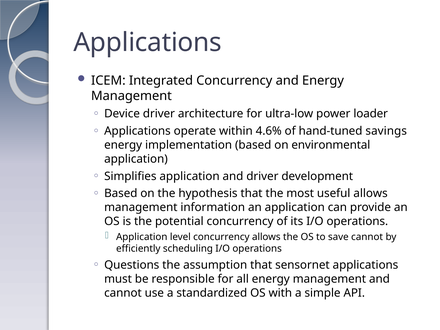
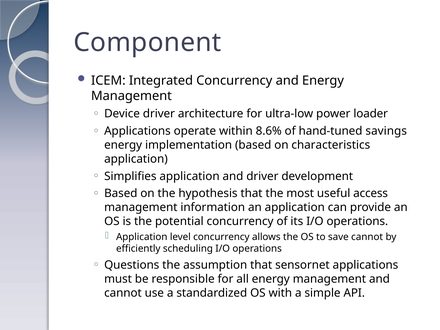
Applications: Applications -> Component (147, 43)
4.6%: 4.6% -> 8.6% (269, 131)
environmental: environmental -> characteristics (331, 145)
useful allows: allows -> access (371, 193)
